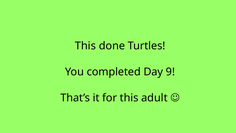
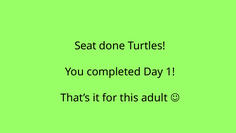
This: This -> Seat (85, 46)
9: 9 -> 1 (170, 72)
